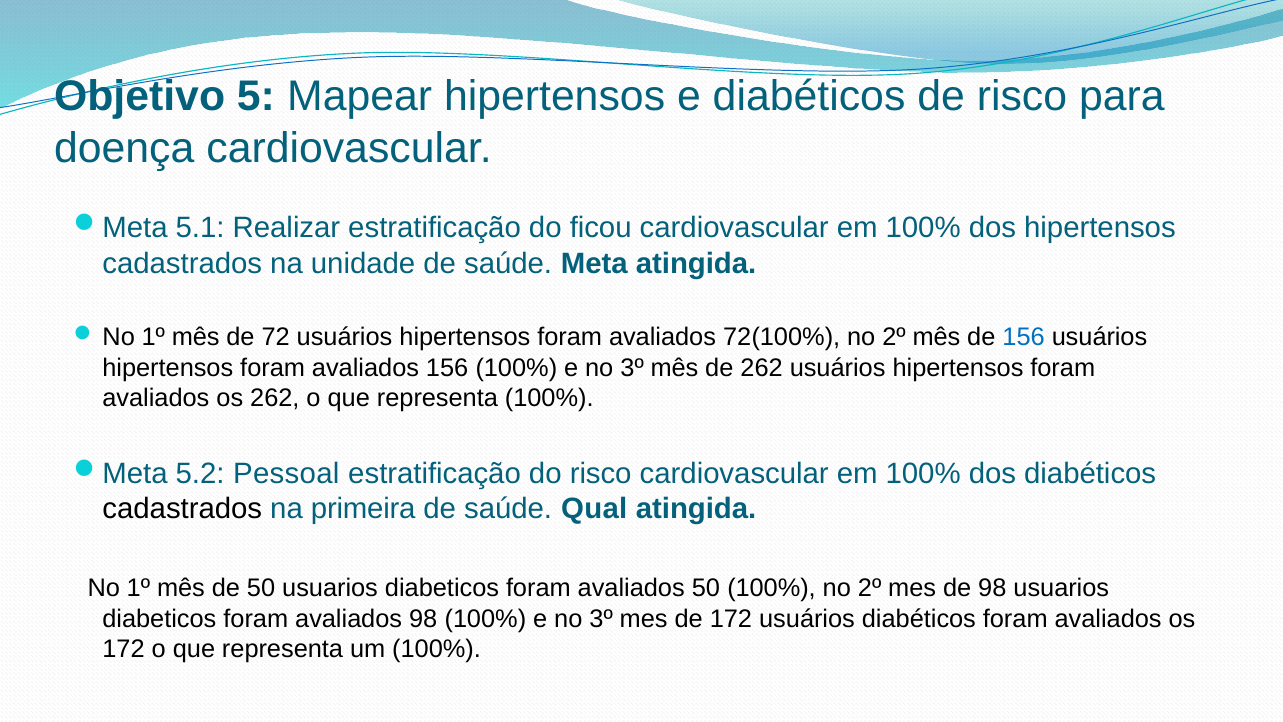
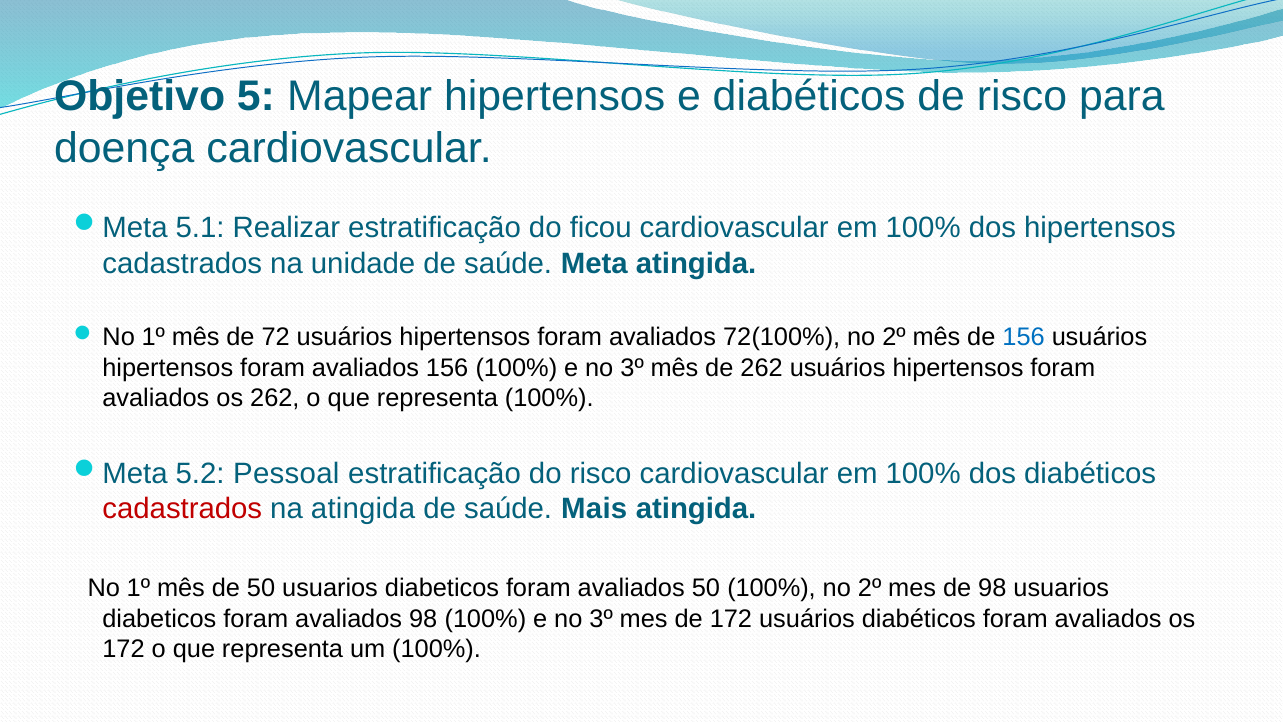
cadastrados colour: black -> red (182, 509)
na primeira: primeira -> atingida (363, 509)
Qual: Qual -> Mais (594, 509)
